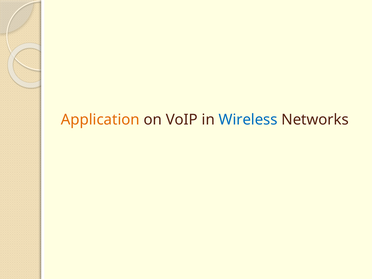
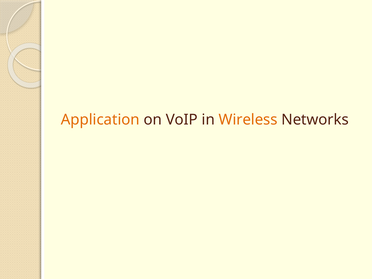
Wireless colour: blue -> orange (248, 120)
